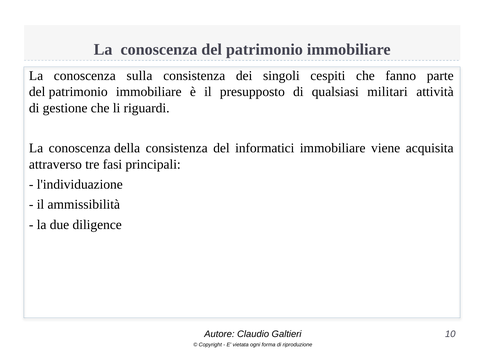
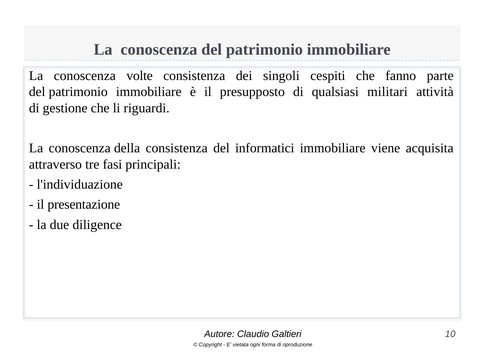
sulla: sulla -> volte (140, 76)
ammissibilità: ammissibilità -> presentazione (84, 205)
